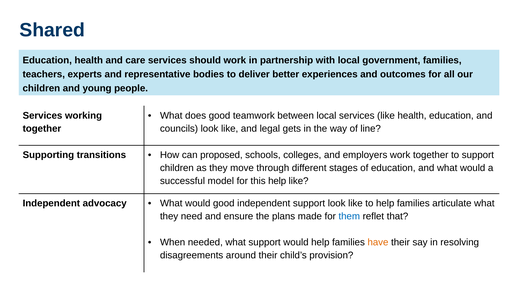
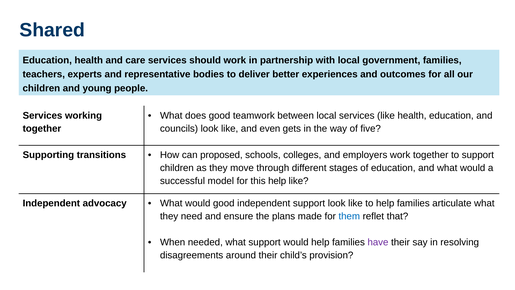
legal: legal -> even (270, 128)
line: line -> five (371, 128)
have colour: orange -> purple (378, 242)
